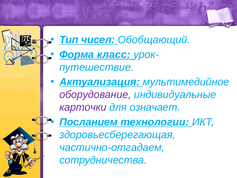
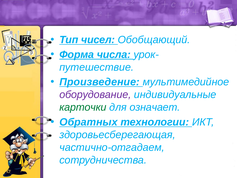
класс: класс -> числа (114, 54)
Актуализация: Актуализация -> Произведение (100, 82)
карточки colour: purple -> green (83, 107)
Посланием: Посланием -> Обратных (88, 122)
